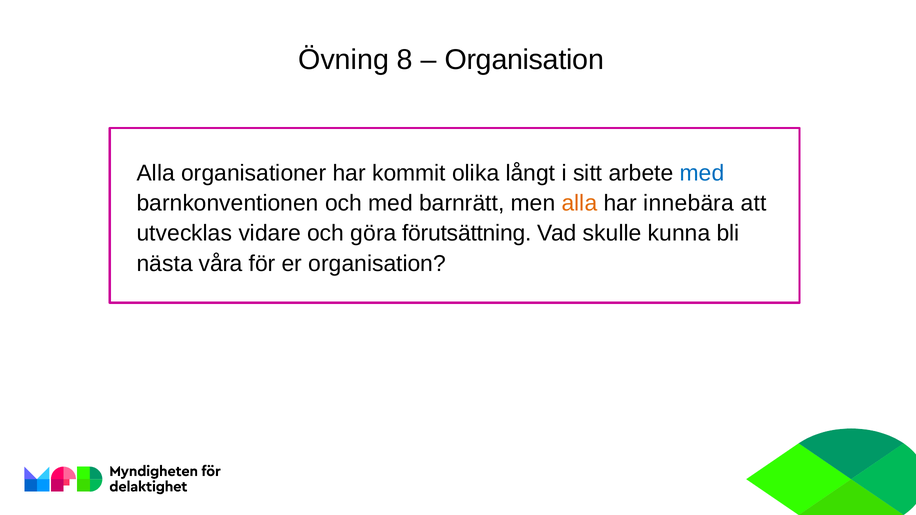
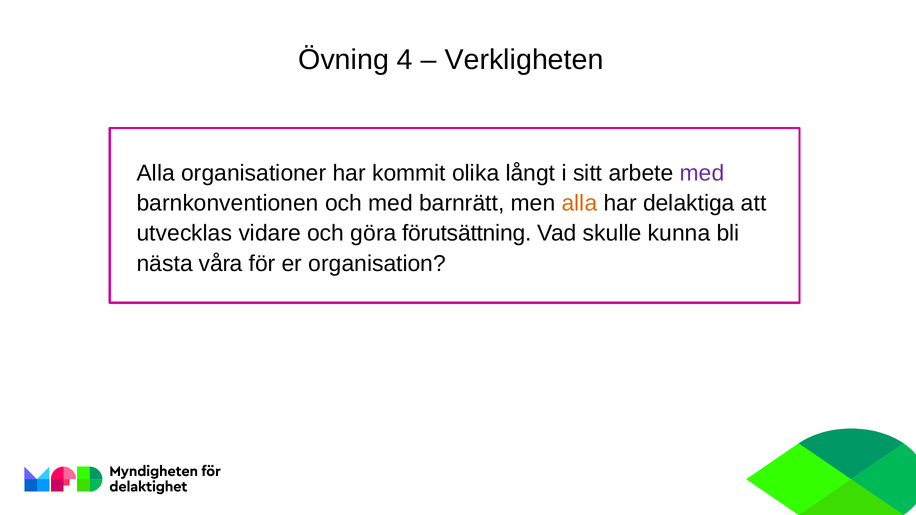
8: 8 -> 4 (405, 60)
Organisation: Organisation -> Verkligheten (524, 60)
med colour: blue -> purple (702, 173)
innebära: innebära -> delaktiga (689, 203)
